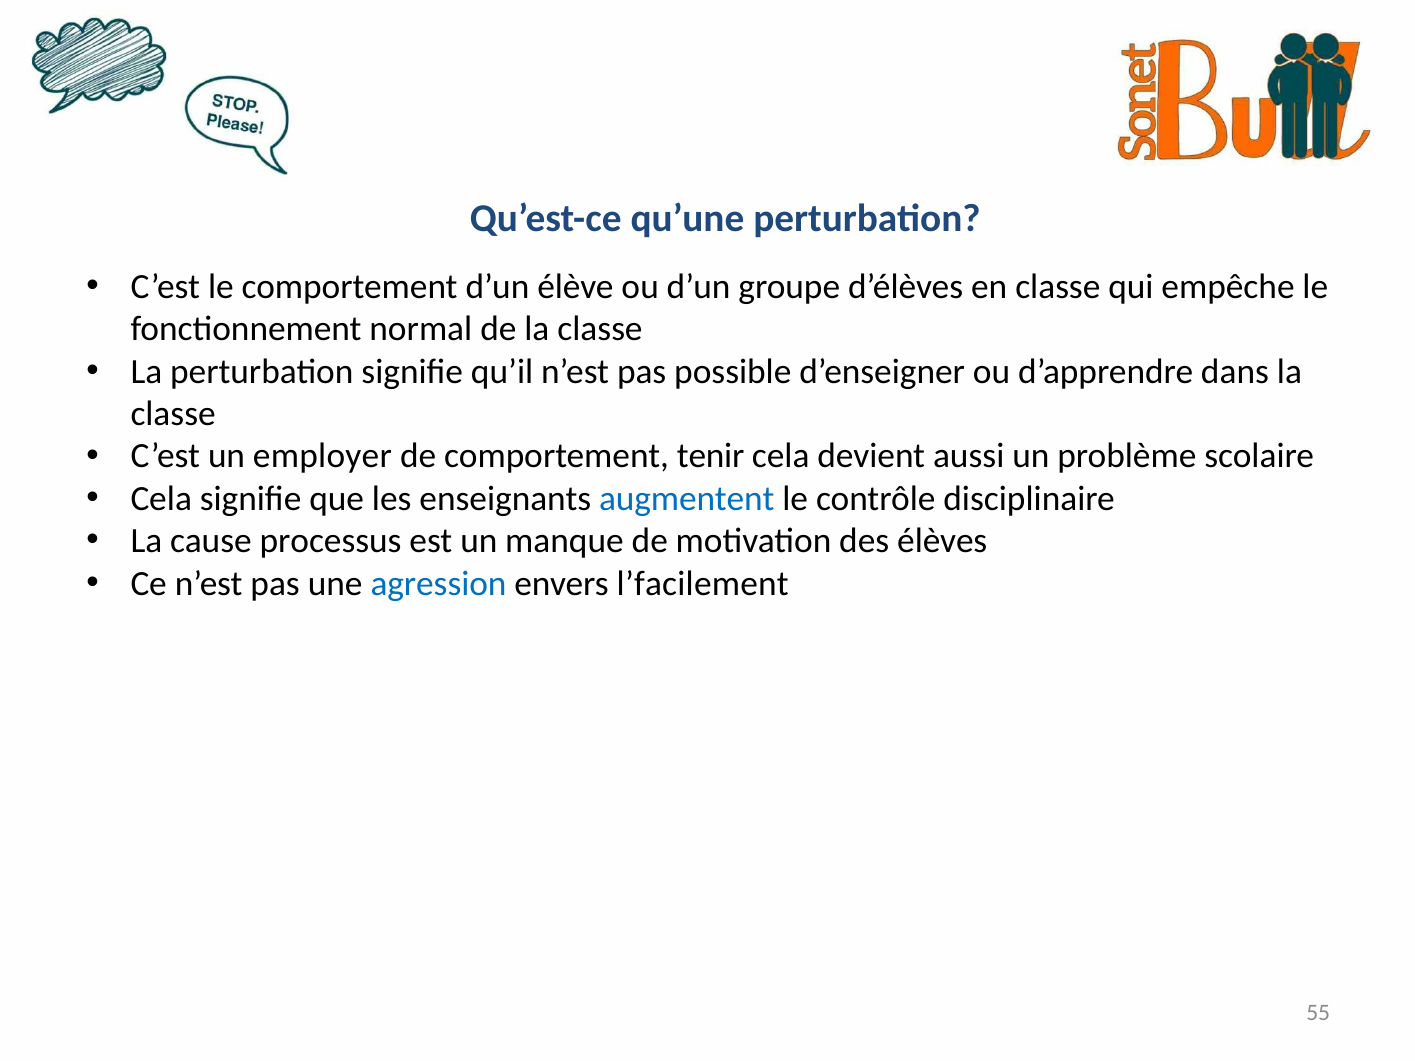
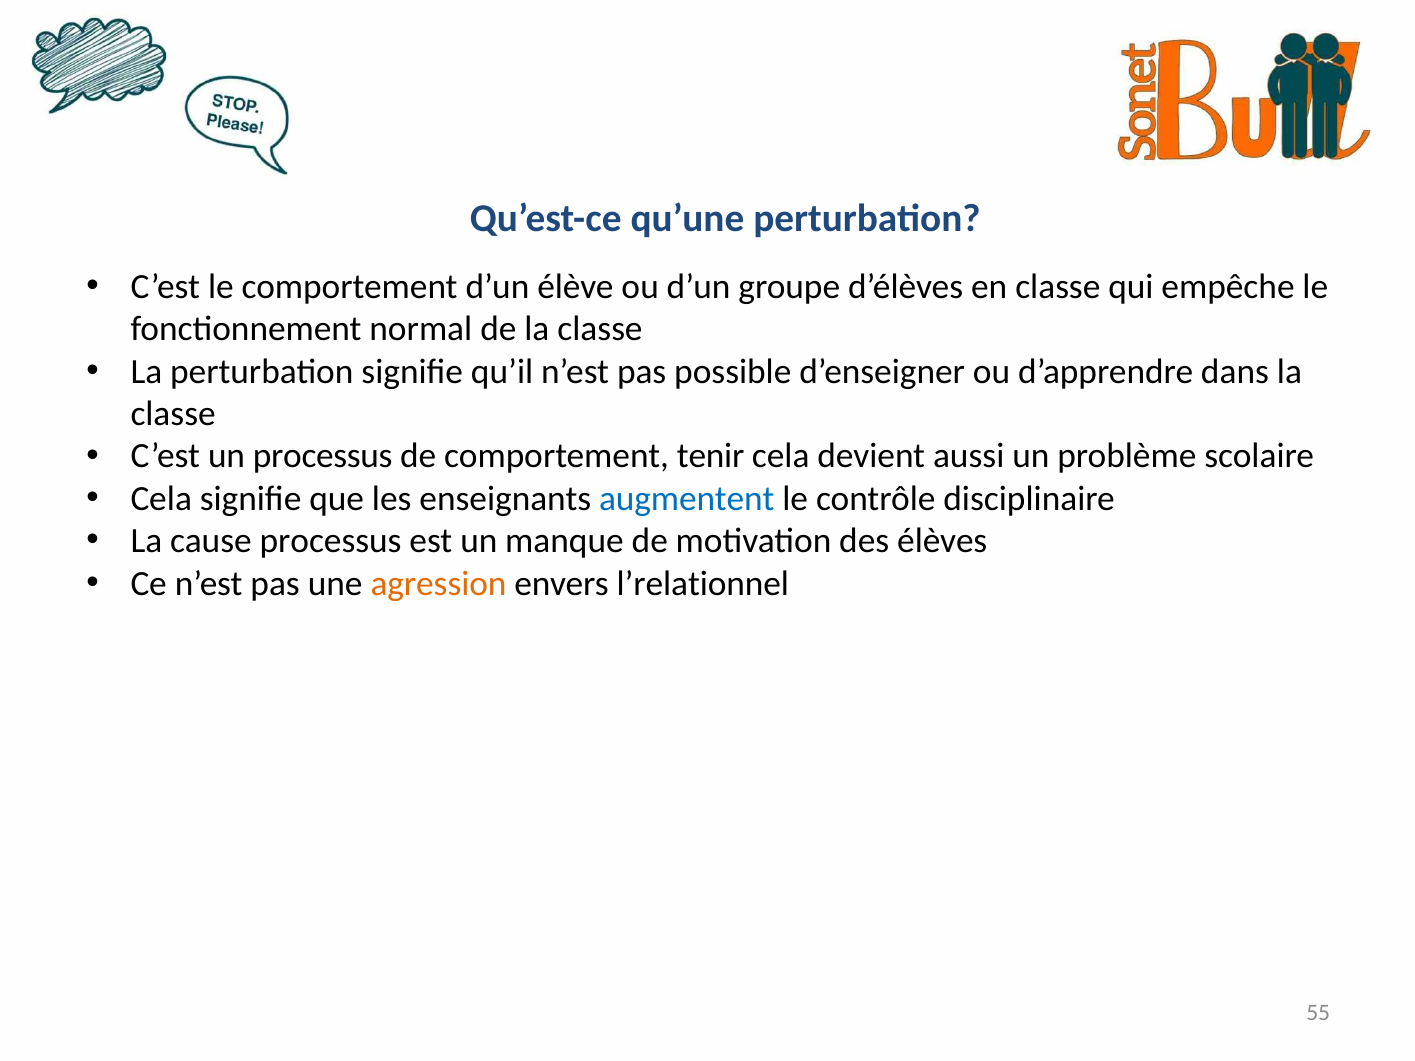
un employer: employer -> processus (323, 456)
agression colour: blue -> orange (438, 584)
l’facilement: l’facilement -> l’relationnel (703, 584)
